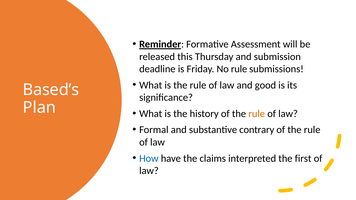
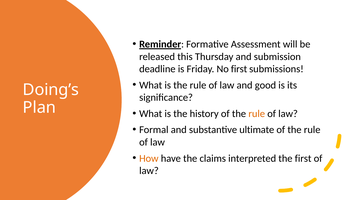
No rule: rule -> first (239, 69)
Based’s: Based’s -> Doing’s (51, 90)
contrary: contrary -> ultimate (257, 130)
How colour: blue -> orange (149, 159)
